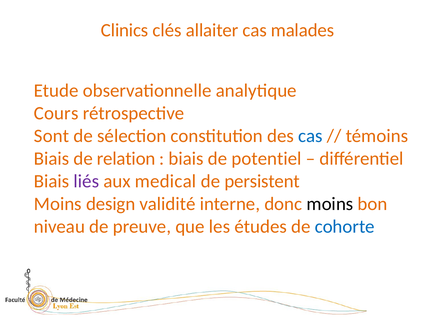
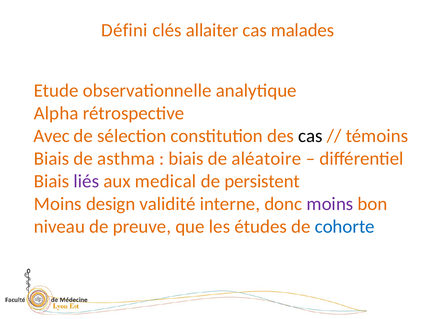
Clinics: Clinics -> Défini (124, 30)
Cours: Cours -> Alpha (56, 113)
Sont: Sont -> Avec (52, 136)
cas colour: blue -> black (310, 136)
relation: relation -> asthma (126, 159)
potentiel: potentiel -> aléatoire (266, 159)
moins colour: black -> purple (330, 204)
